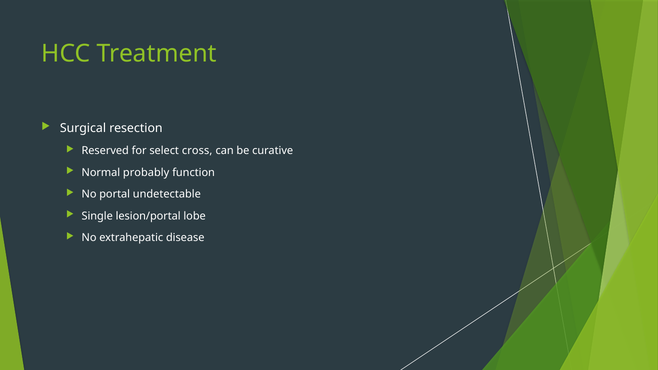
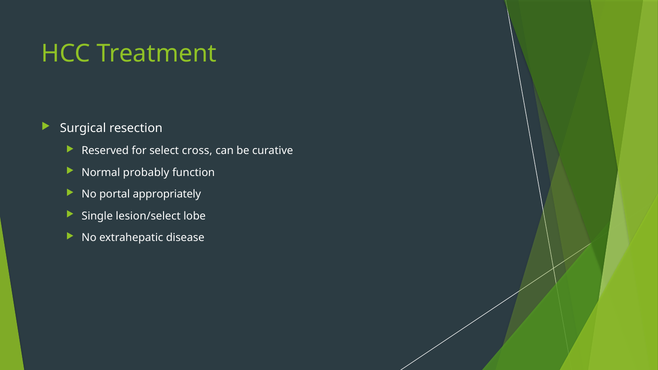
undetectable: undetectable -> appropriately (167, 194)
lesion/portal: lesion/portal -> lesion/select (148, 216)
